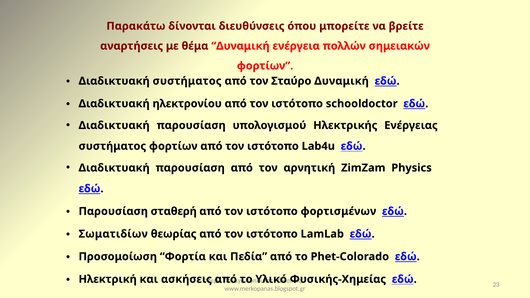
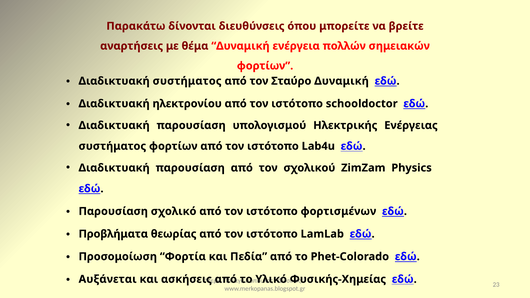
αρνητική: αρνητική -> σχολικού (309, 168)
σταθερή: σταθερή -> σχολικό (174, 211)
Σωματιδίων: Σωματιδίων -> Προβλήματα (113, 234)
Ηλεκτρική: Ηλεκτρική -> Αυξάνεται (108, 279)
